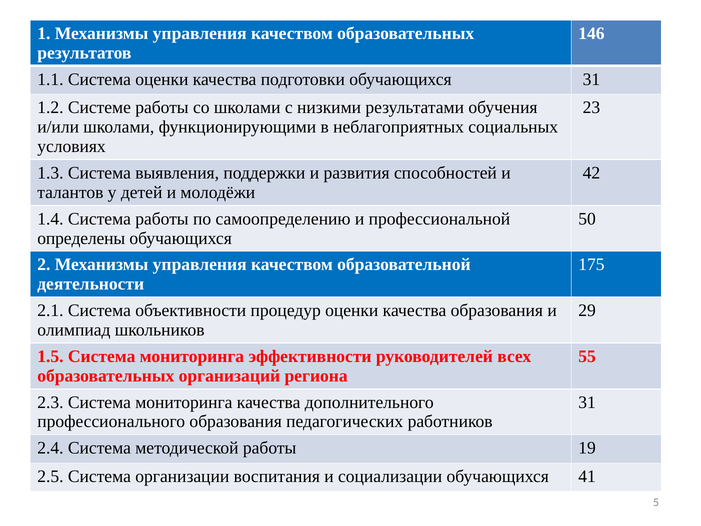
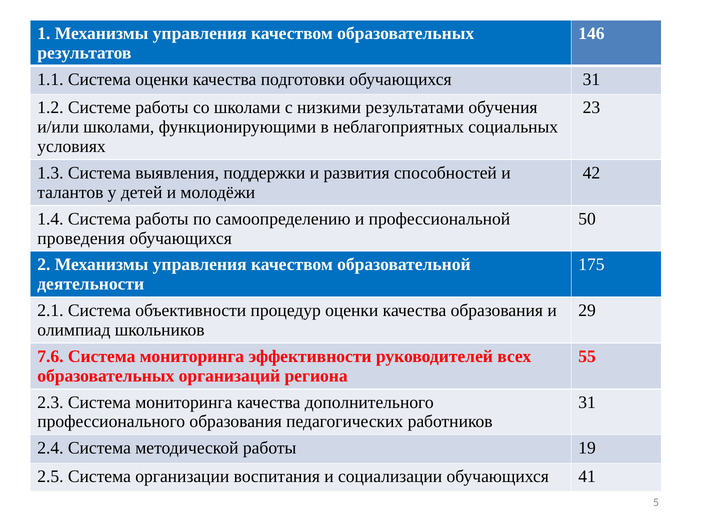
определены: определены -> проведения (81, 238)
1.5: 1.5 -> 7.6 (50, 356)
